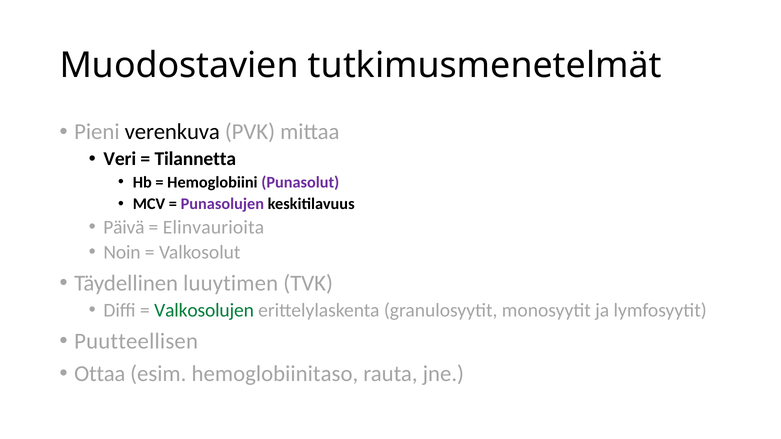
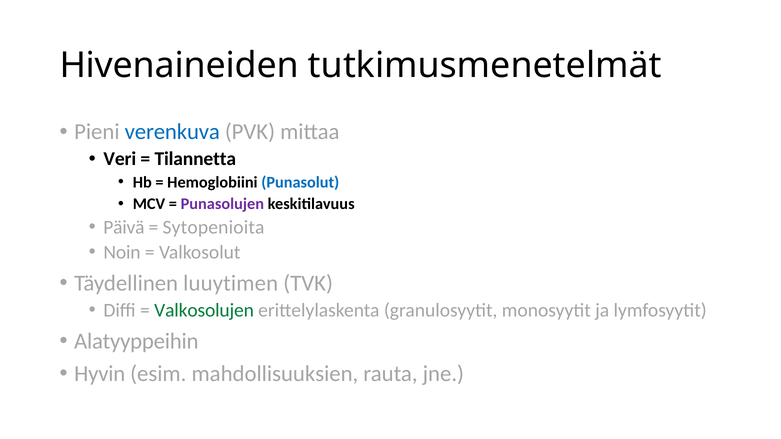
Muodostavien: Muodostavien -> Hivenaineiden (179, 66)
verenkuva colour: black -> blue (172, 132)
Punasolut colour: purple -> blue (300, 182)
Elinvaurioita: Elinvaurioita -> Sytopenioita (214, 227)
Puutteellisen: Puutteellisen -> Alatyyppeihin (136, 341)
Ottaa: Ottaa -> Hyvin (100, 374)
hemoglobiinitaso: hemoglobiinitaso -> mahdollisuuksien (275, 374)
